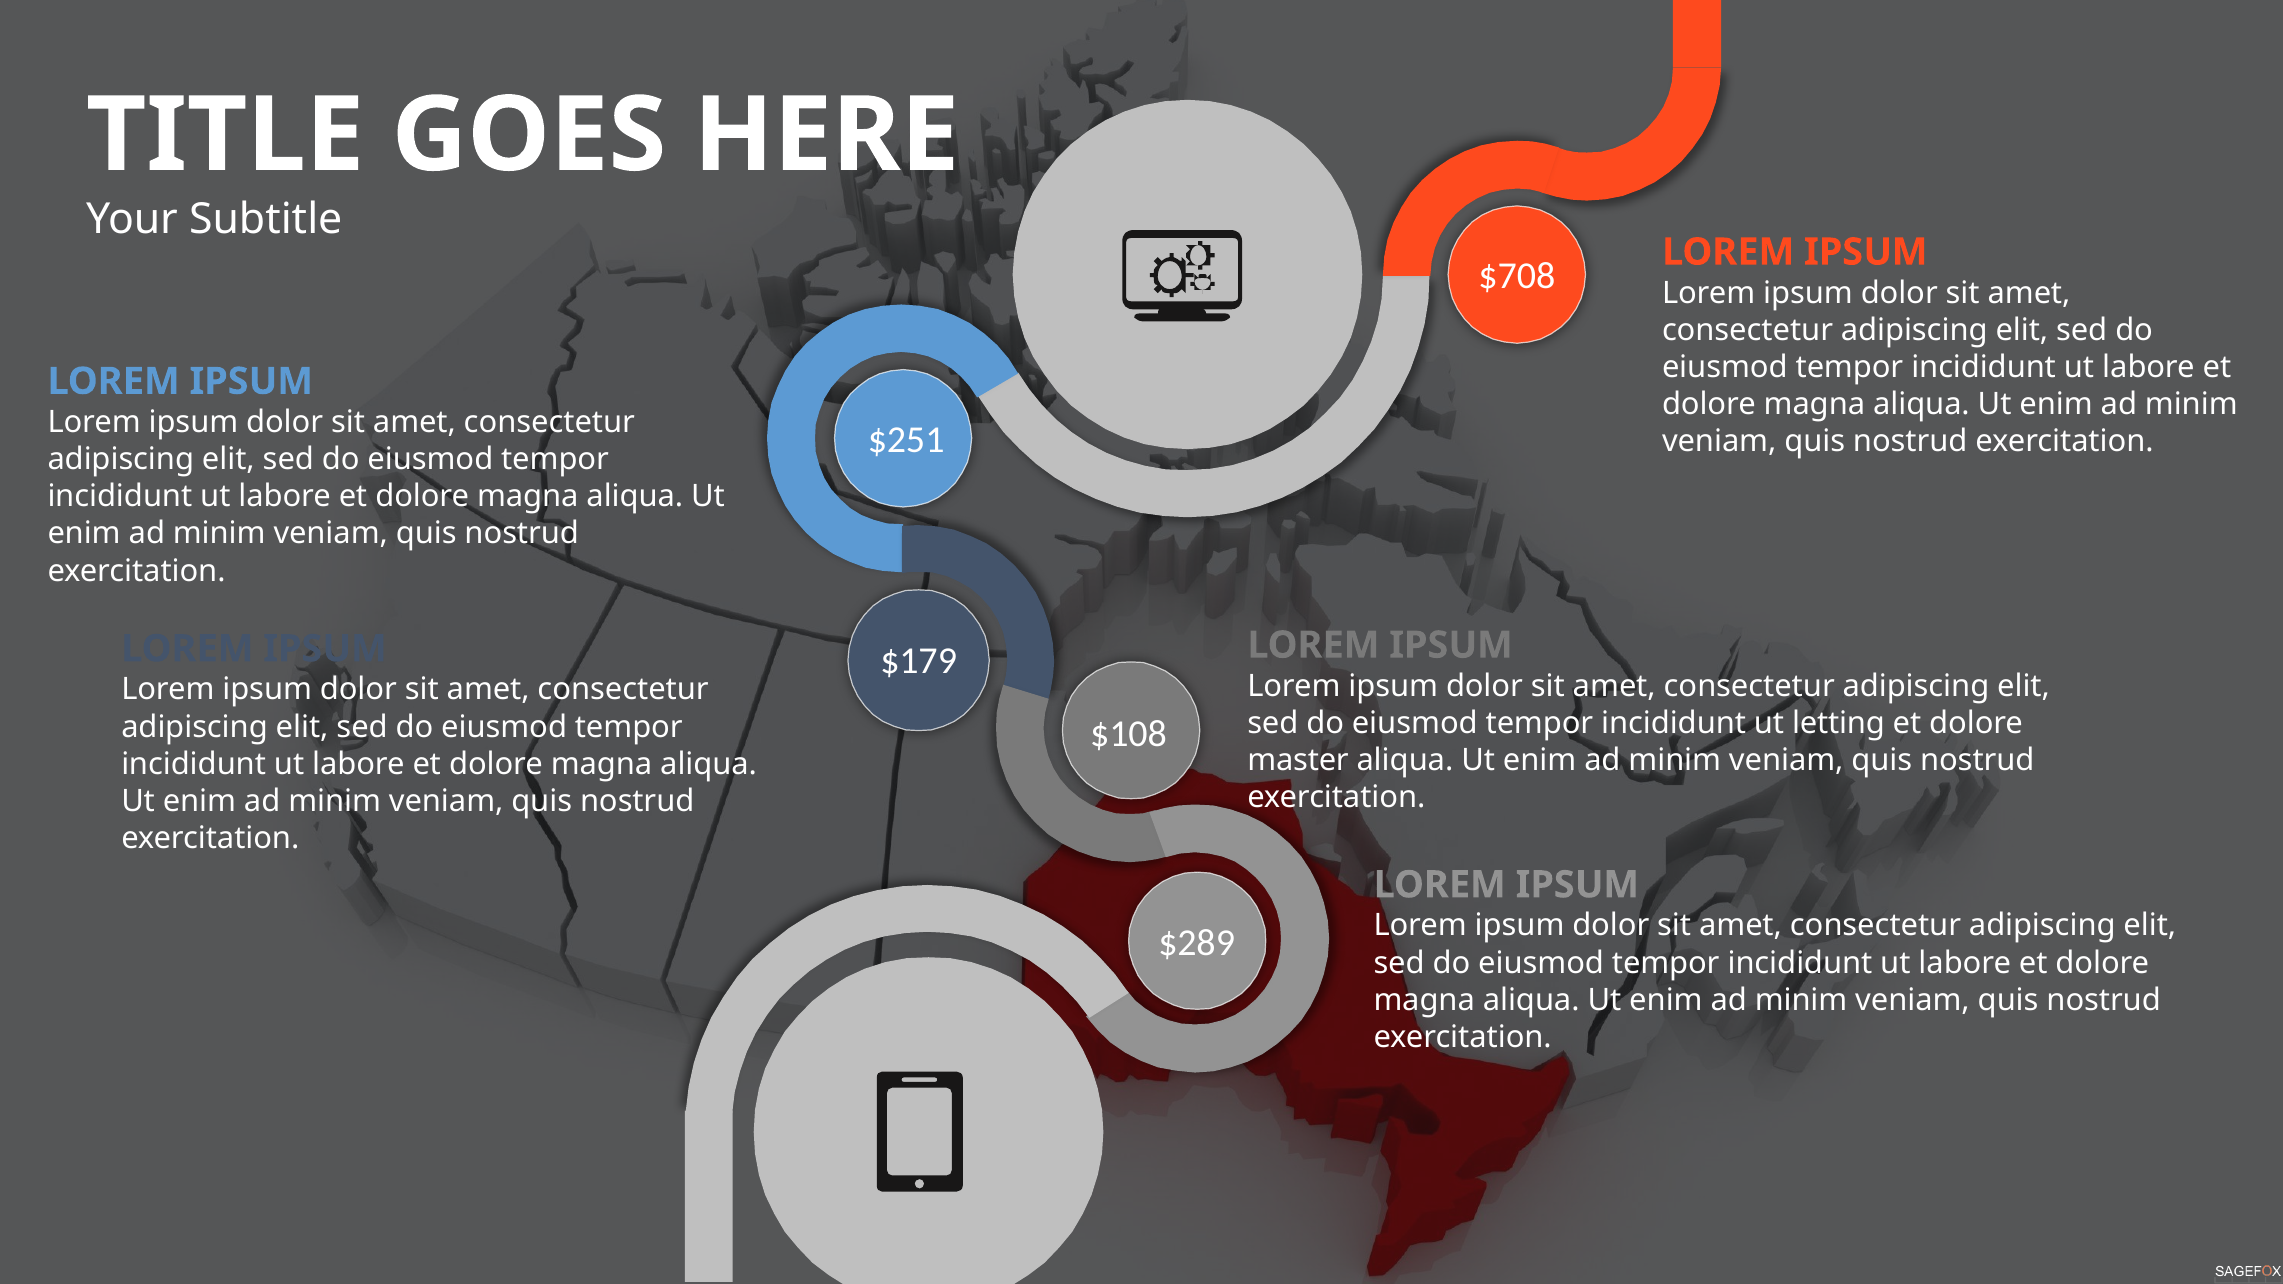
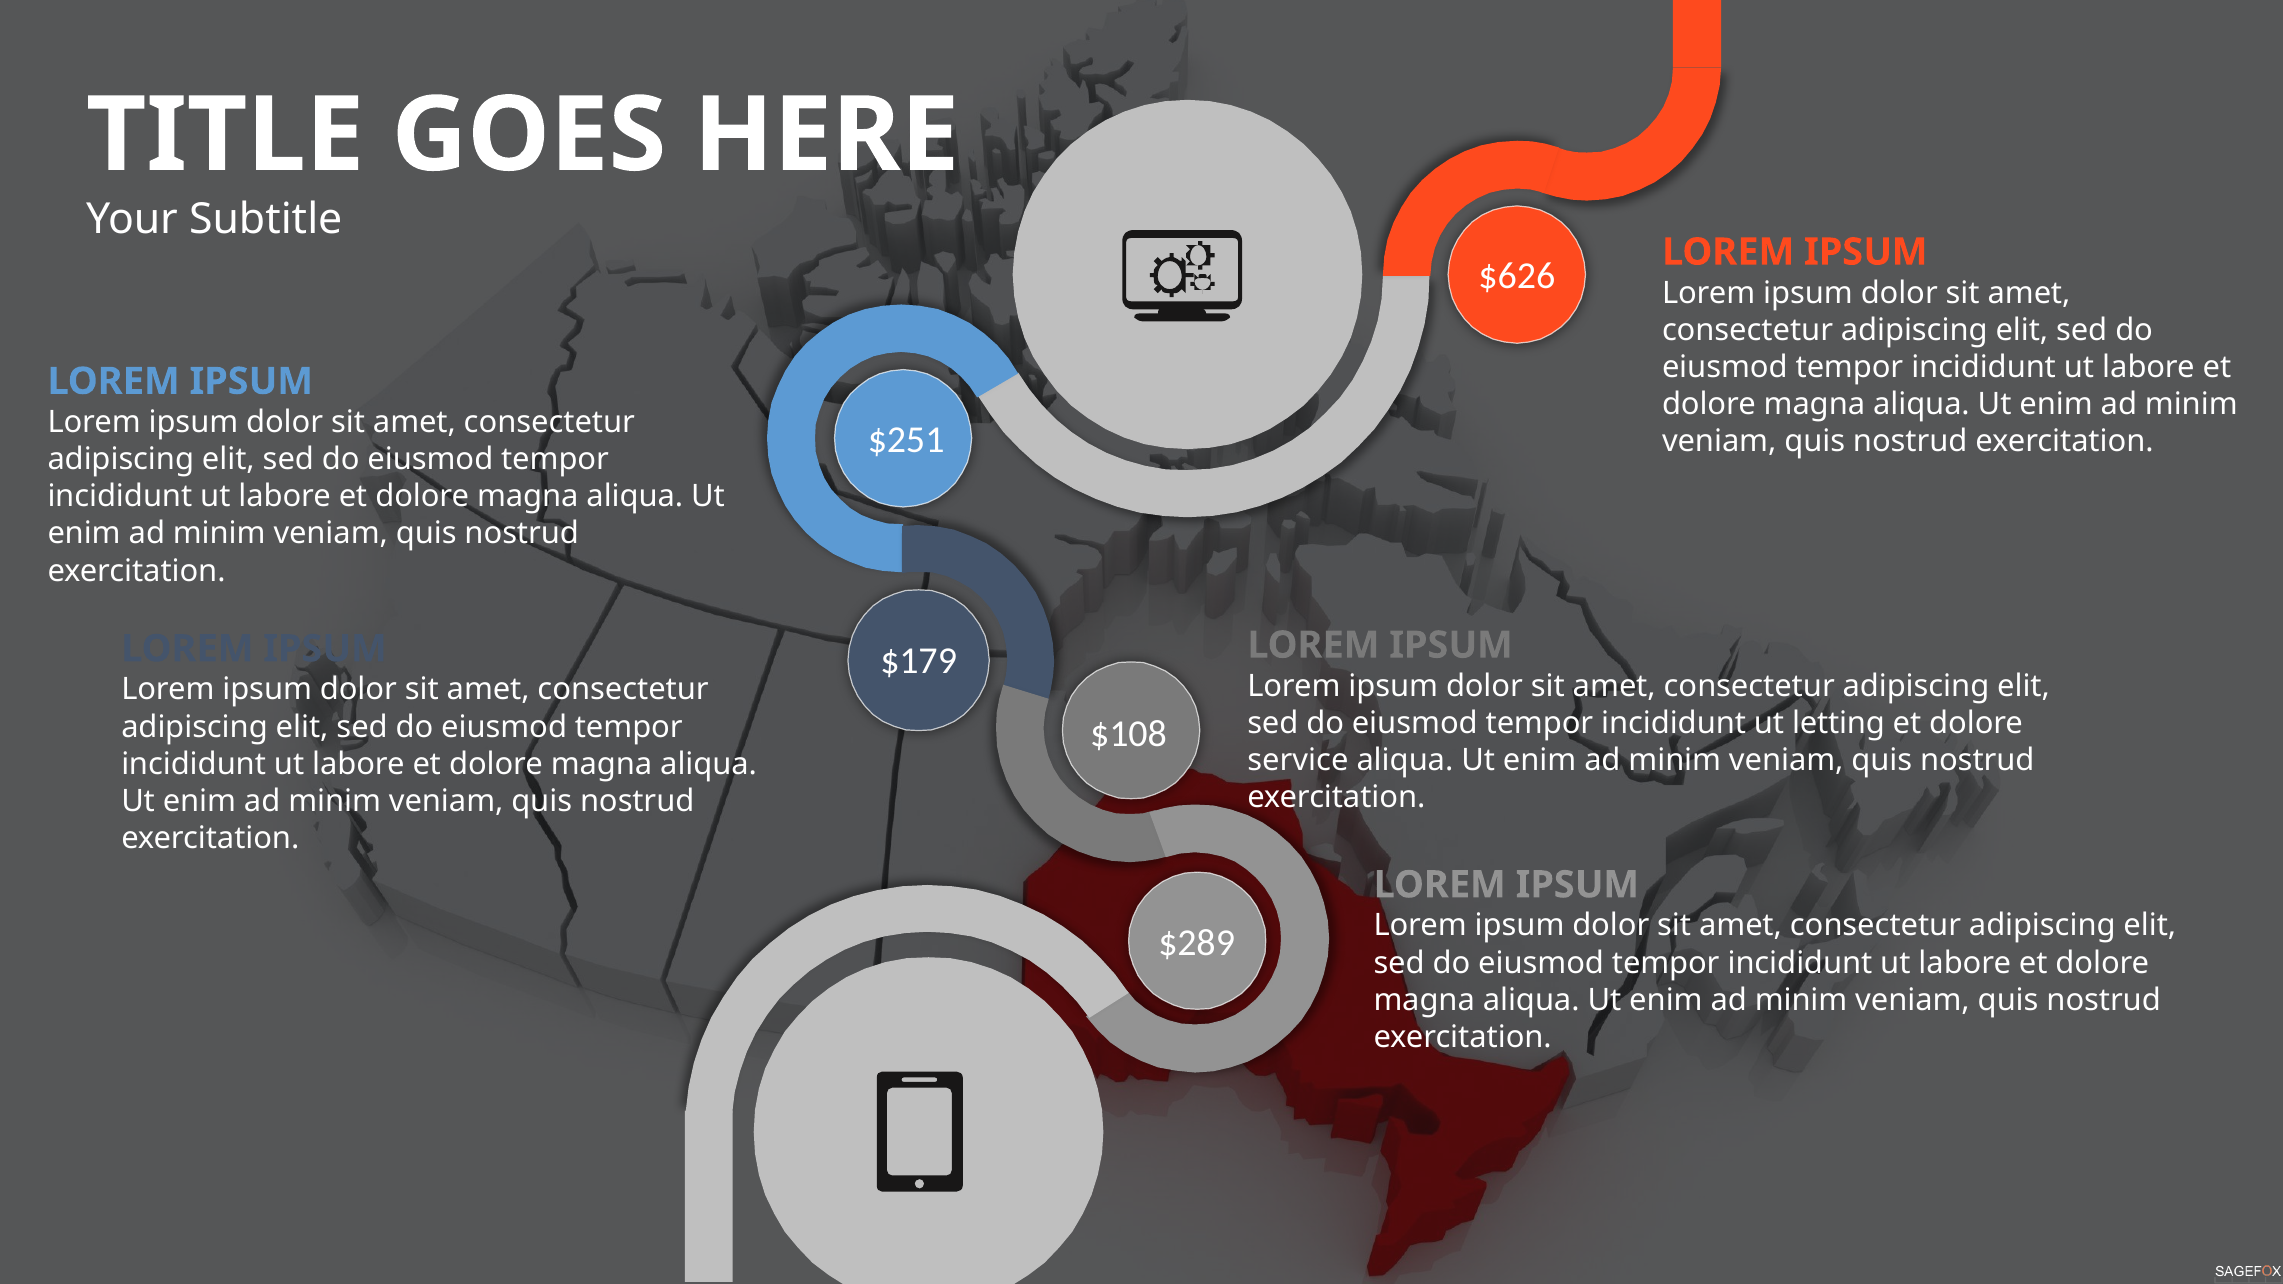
$708: $708 -> $626 (1517, 276)
master: master -> service (1298, 760)
